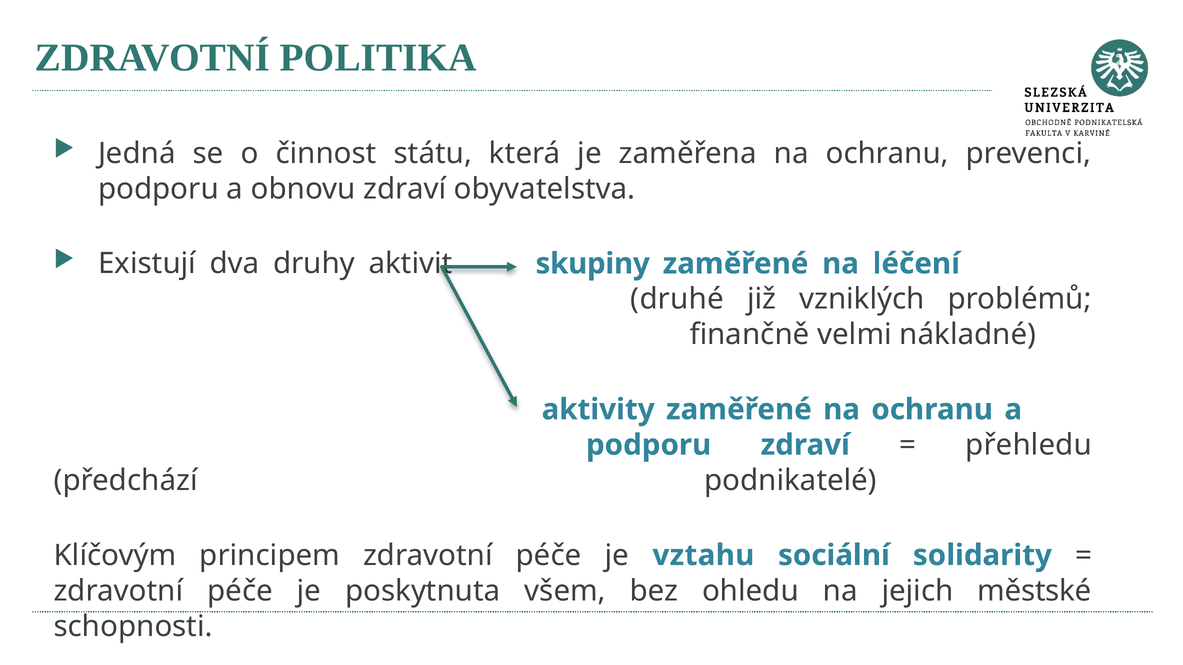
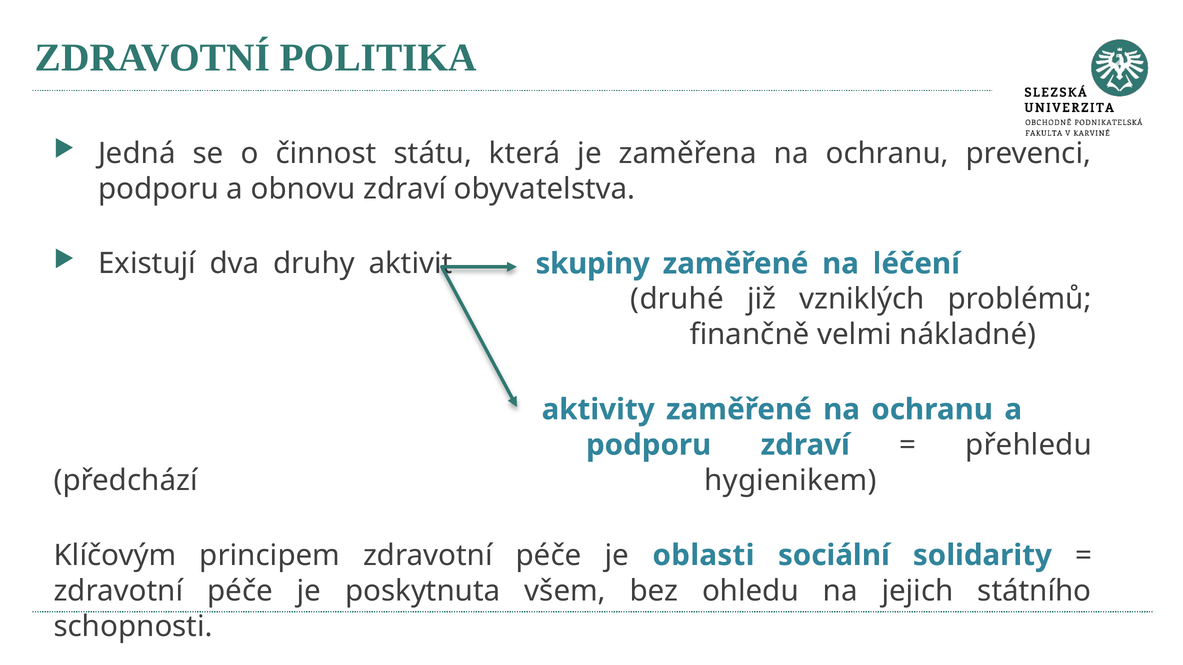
podnikatelé: podnikatelé -> hygienikem (790, 481)
vztahu: vztahu -> oblasti (703, 556)
městské: městské -> státního (1034, 591)
